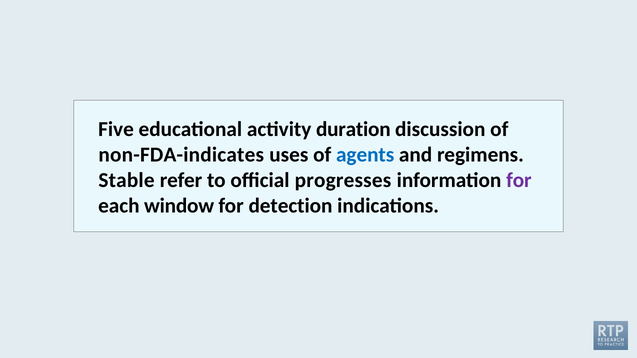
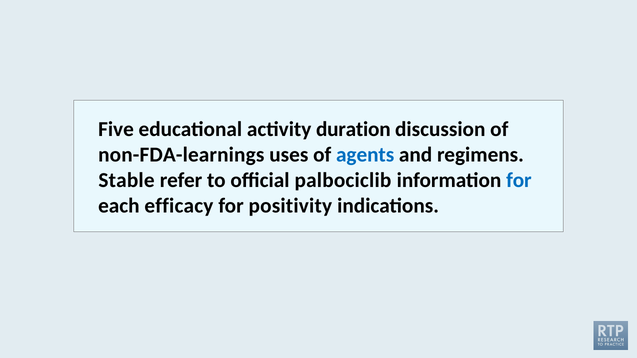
non-FDA-indicates: non-FDA-indicates -> non-FDA-learnings (181, 155)
progresses: progresses -> palbociclib (343, 180)
for colour: purple -> blue (519, 180)
window: window -> efficacy (179, 206)
detection: detection -> positivity (290, 206)
